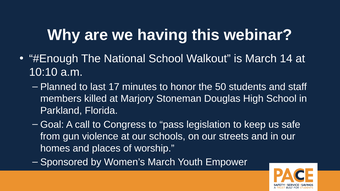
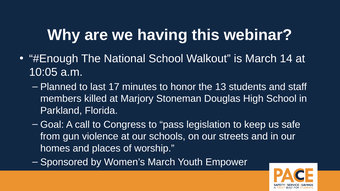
10:10: 10:10 -> 10:05 (43, 72)
50: 50 -> 13 (221, 87)
